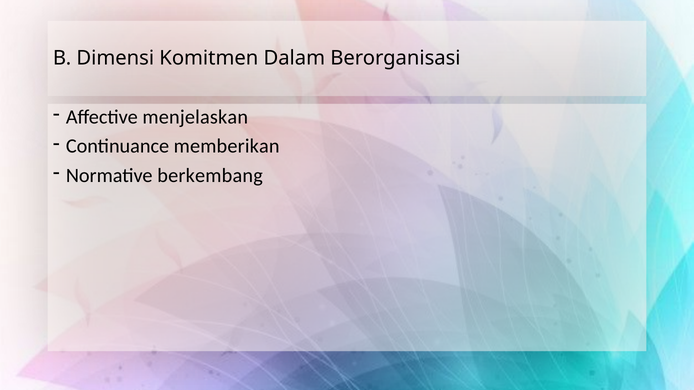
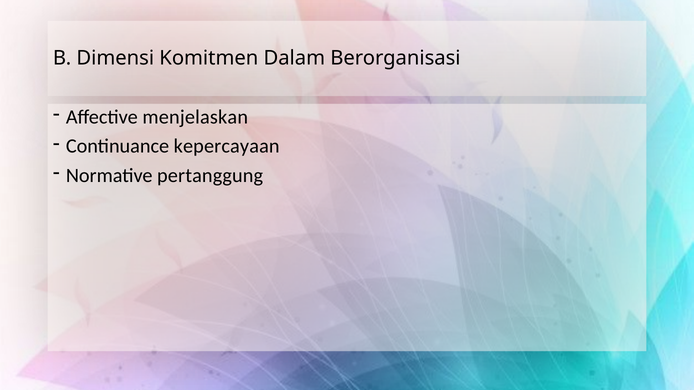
memberikan: memberikan -> kepercayaan (227, 146)
berkembang: berkembang -> pertanggung (210, 176)
